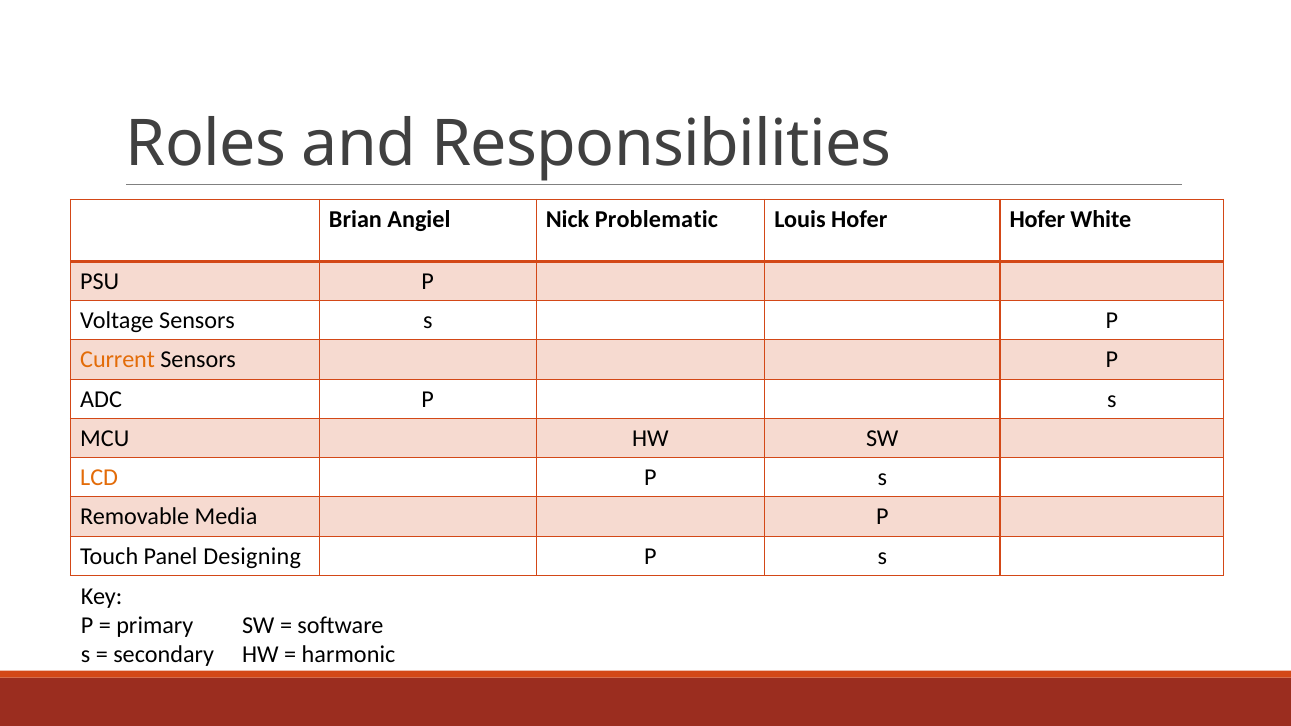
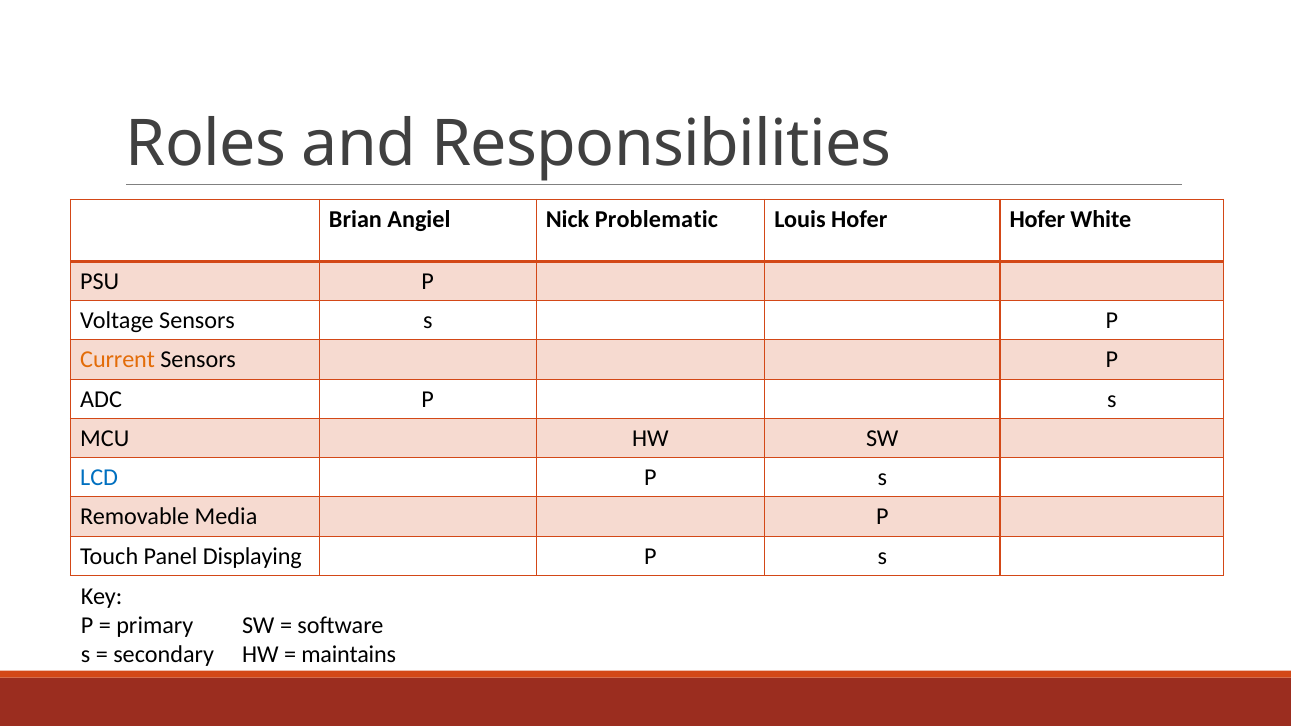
LCD colour: orange -> blue (99, 478)
Designing: Designing -> Displaying (252, 556)
harmonic: harmonic -> maintains (349, 655)
